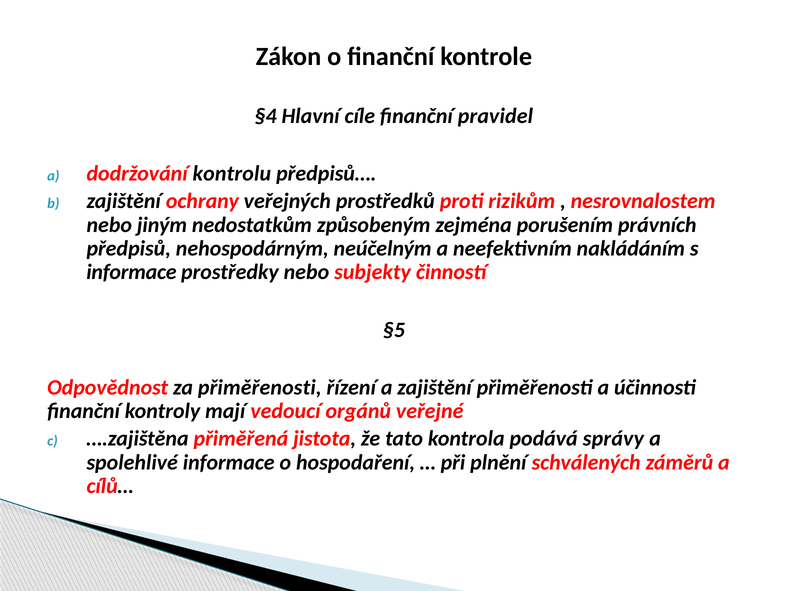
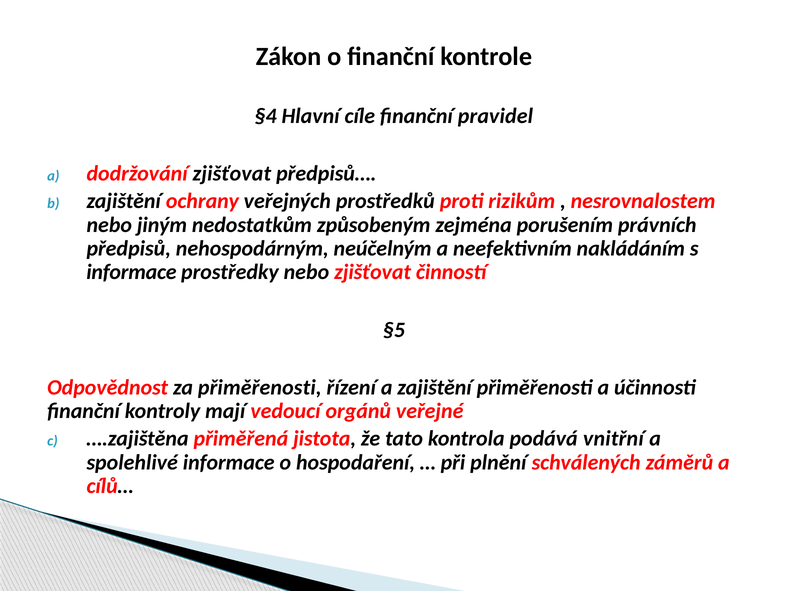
dodržování kontrolu: kontrolu -> zjišťovat (232, 174)
nebo subjekty: subjekty -> zjišťovat (373, 272)
správy: správy -> vnitřní (613, 439)
